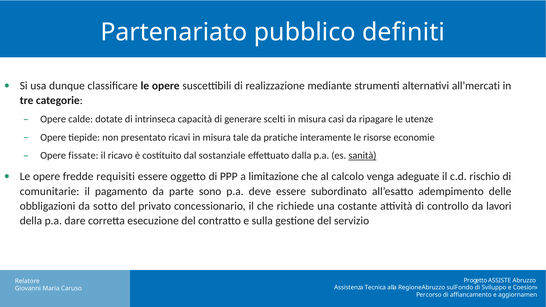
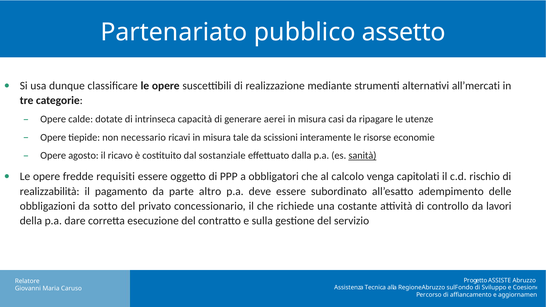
definiti: definiti -> assetto (404, 32)
scelti: scelti -> aerei (275, 119)
presentato: presentato -> necessario (143, 137)
pratiche: pratiche -> scissioni (281, 137)
cosa underline: present -> none (274, 148)
fissate: fissate -> agosto (83, 156)
limitazione: limitazione -> obbligatori (274, 177)
adeguate: adeguate -> capitolati (418, 177)
comunitarie: comunitarie -> realizzabilità (50, 191)
sono: sono -> altro (210, 191)
